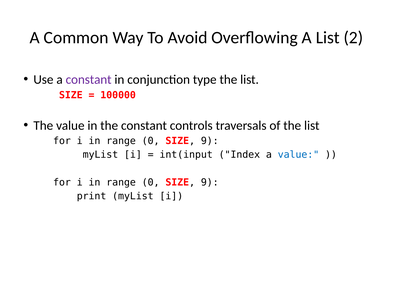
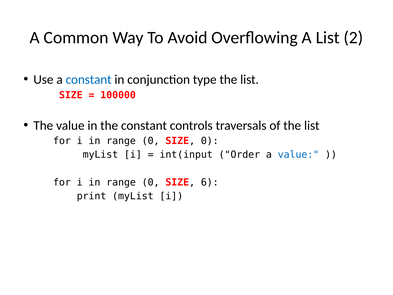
constant colour: purple -> blue (89, 80)
9: 9 -> 0 (210, 141)
Index: Index -> Order (239, 155)
9: 9 -> 6 (210, 182)
